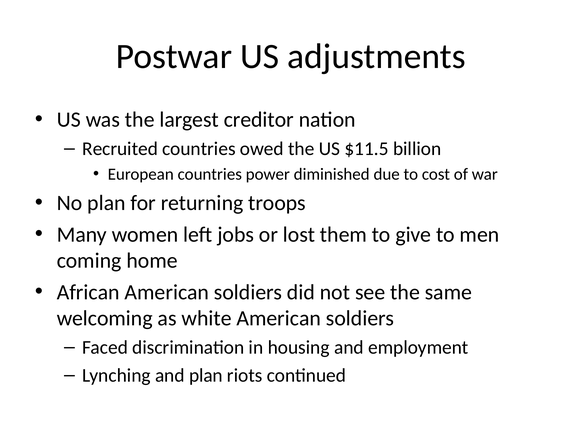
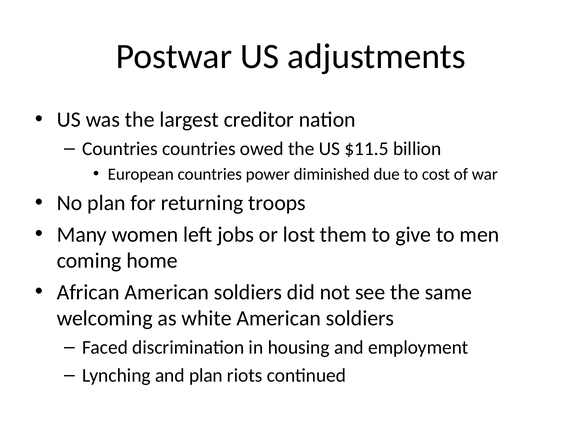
Recruited: Recruited -> Countries (120, 149)
